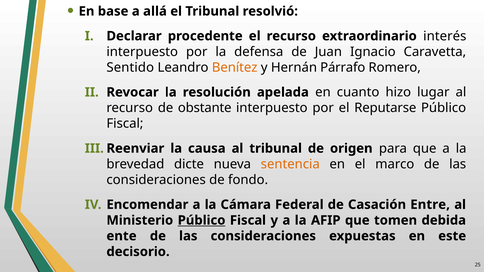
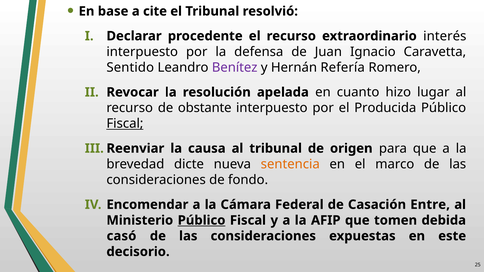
allá: allá -> cite (155, 11)
Benítez colour: orange -> purple (235, 67)
Párrafo: Párrafo -> Refería (343, 67)
Reputarse: Reputarse -> Producida (385, 108)
Fiscal underline: none -> present (125, 124)
ente: ente -> casó (121, 236)
